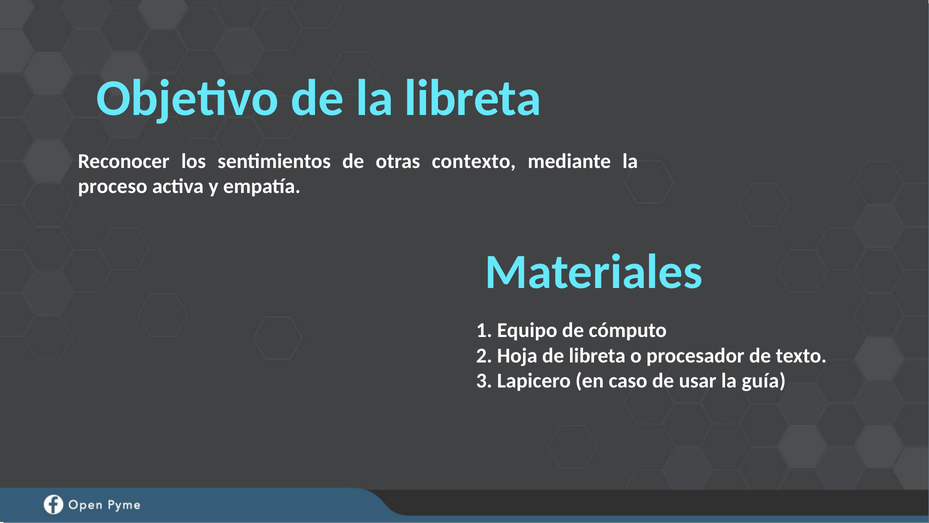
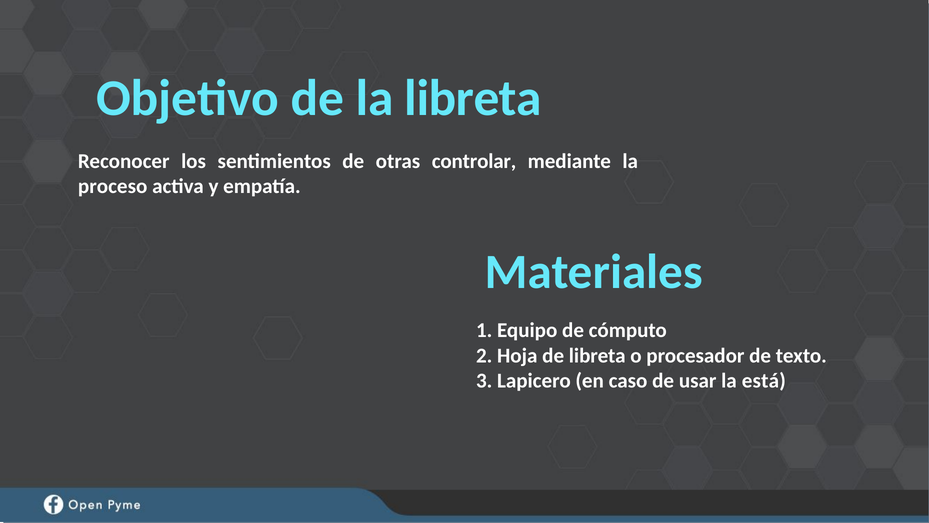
contexto: contexto -> controlar (474, 161)
guía: guía -> está (764, 381)
